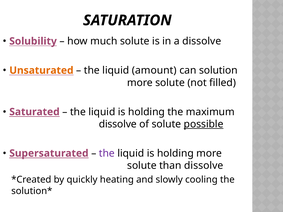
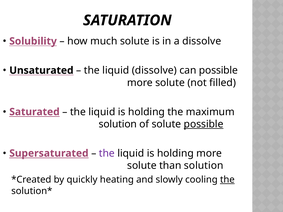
Unsaturated colour: orange -> black (41, 70)
liquid amount: amount -> dissolve (154, 70)
can solution: solution -> possible (218, 70)
dissolve: dissolve -> solution (118, 124)
than dissolve: dissolve -> solution (204, 166)
the underline: none -> present (227, 180)
